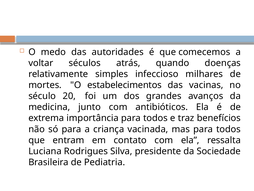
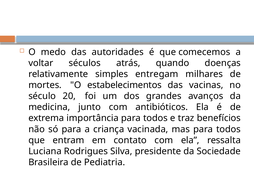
infeccioso: infeccioso -> entregam (157, 74)
